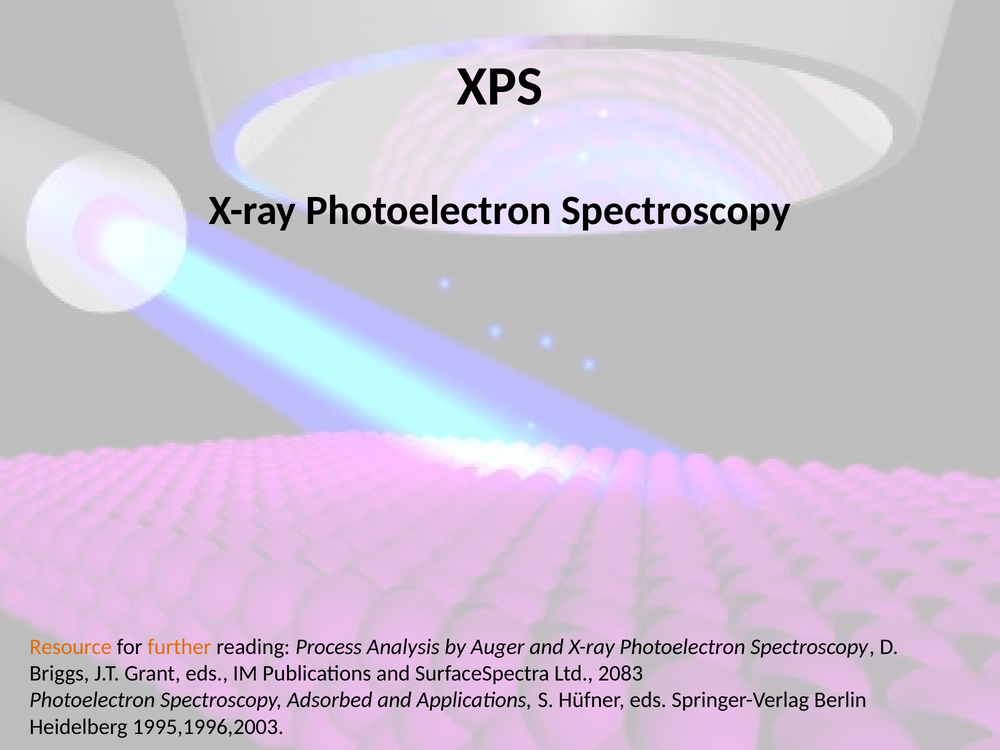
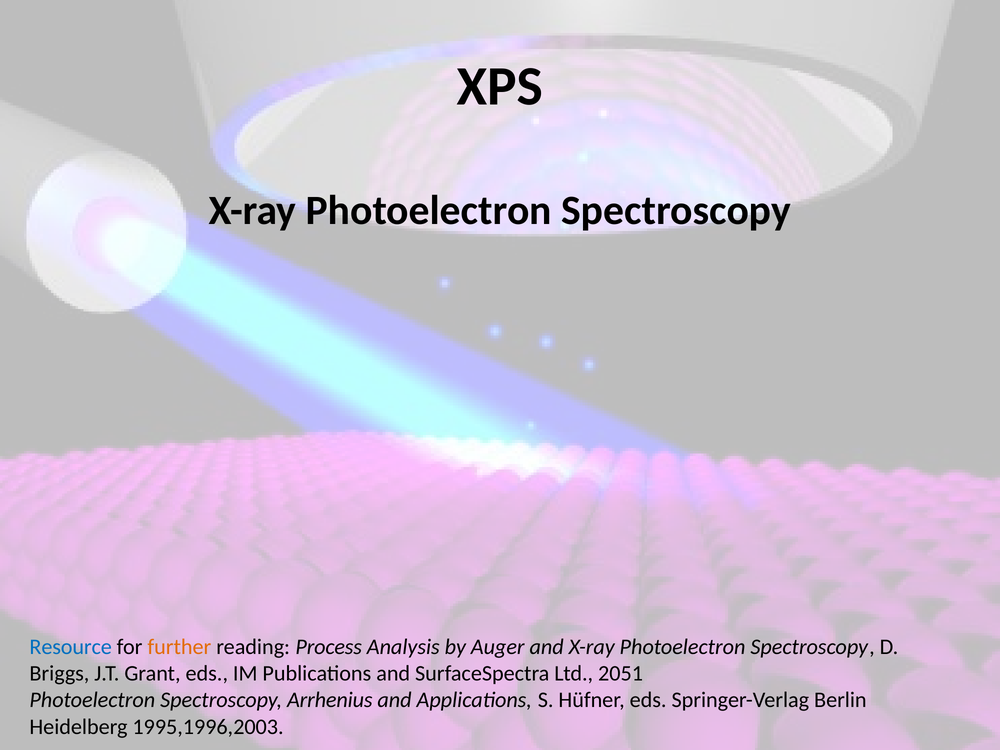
Resource colour: orange -> blue (71, 647)
2083: 2083 -> 2051 (621, 673)
Adsorbed: Adsorbed -> Arrhenius (330, 700)
